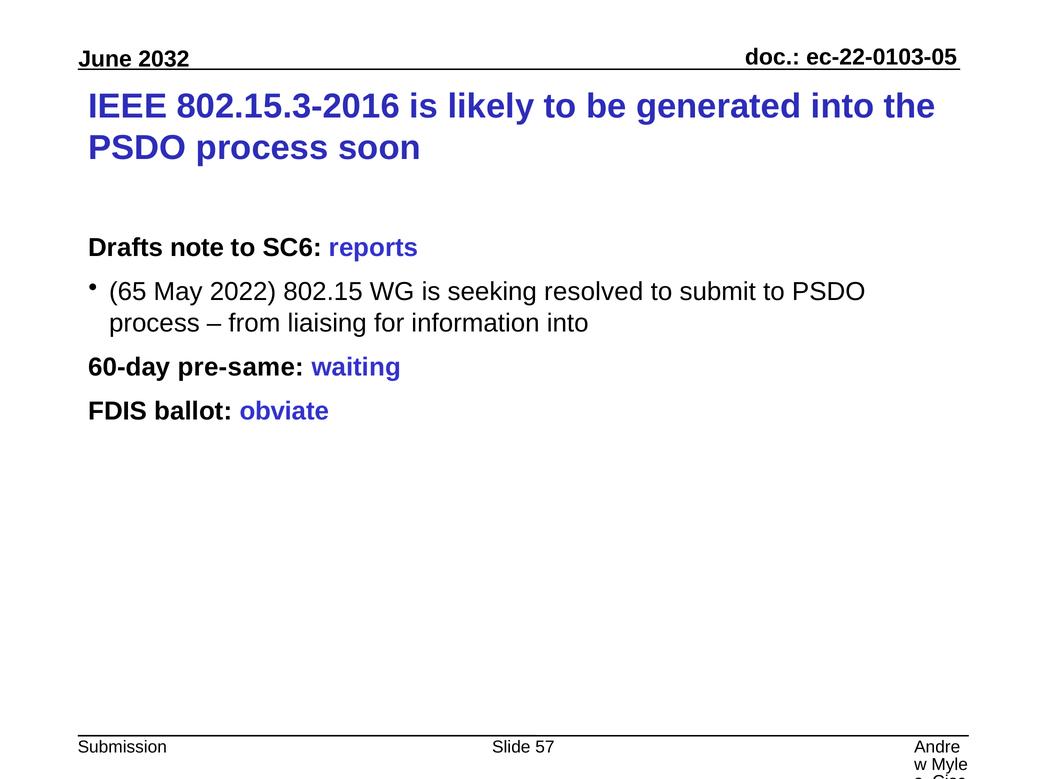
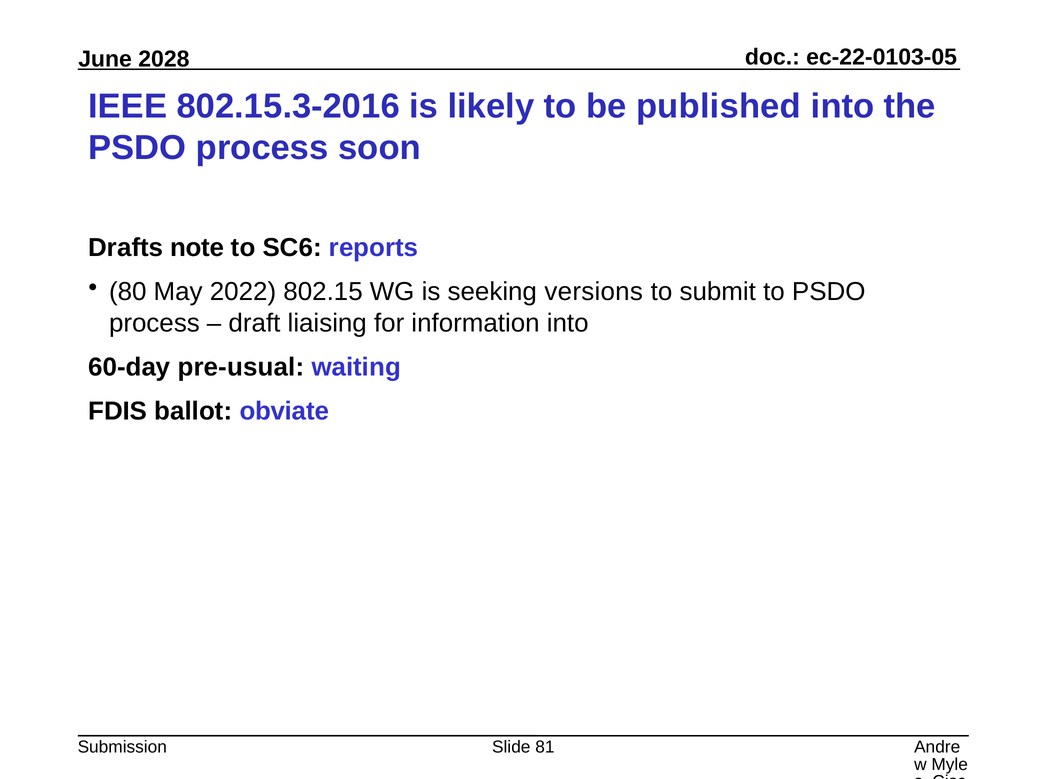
2032: 2032 -> 2028 (164, 59)
generated: generated -> published (719, 106)
65: 65 -> 80 (128, 292)
resolved: resolved -> versions (594, 292)
from: from -> draft (254, 323)
pre-same: pre-same -> pre-usual (241, 367)
57: 57 -> 81 (545, 747)
